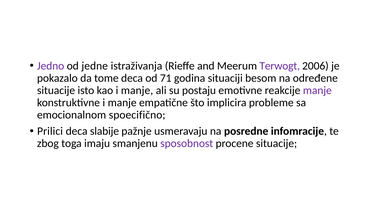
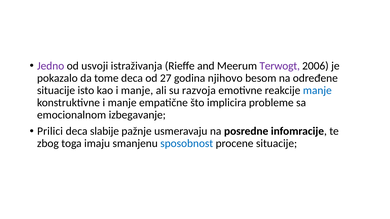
jedne: jedne -> usvoji (95, 66)
71: 71 -> 27 (166, 78)
situaciji: situaciji -> njihovo (225, 78)
postaju: postaju -> razvoja (199, 91)
manje colour: purple -> blue (317, 91)
spoecifično: spoecifično -> izbegavanje (137, 115)
sposobnost colour: purple -> blue (187, 144)
